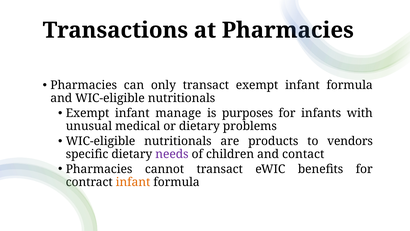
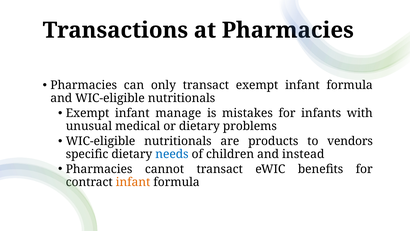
purposes: purposes -> mistakes (247, 113)
needs colour: purple -> blue (172, 154)
contact: contact -> instead (303, 154)
